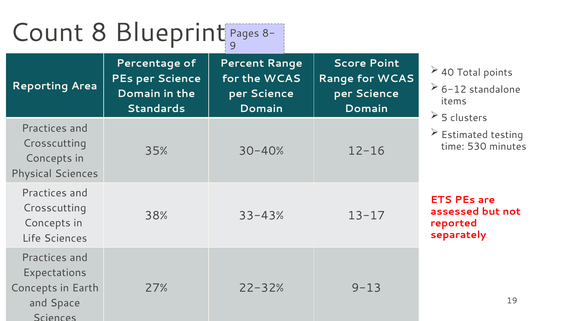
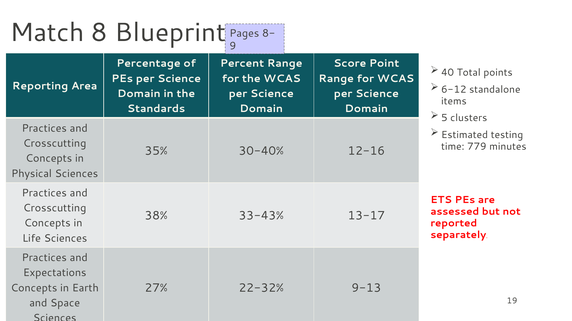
Count: Count -> Match (47, 33)
530: 530 -> 779 (477, 147)
